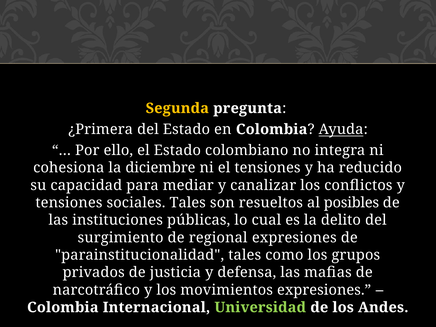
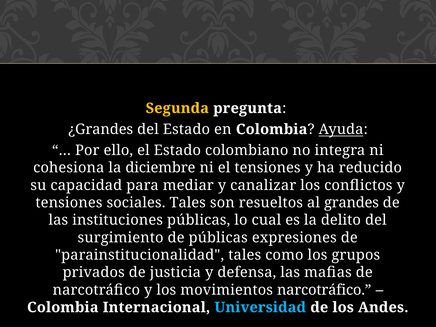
¿Primera: ¿Primera -> ¿Grandes (101, 129)
posibles: posibles -> grandes (351, 203)
de regional: regional -> públicas (218, 238)
movimientos expresiones: expresiones -> narcotráfico (324, 290)
Universidad colour: light green -> light blue (260, 307)
